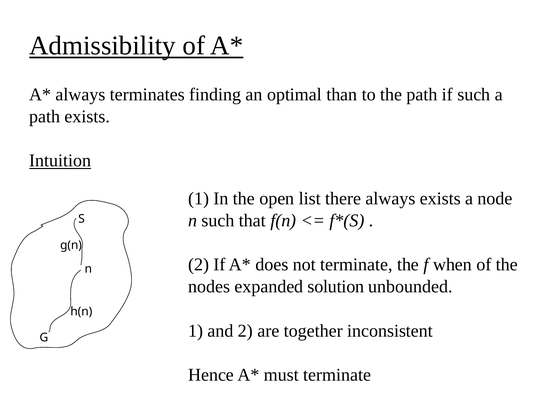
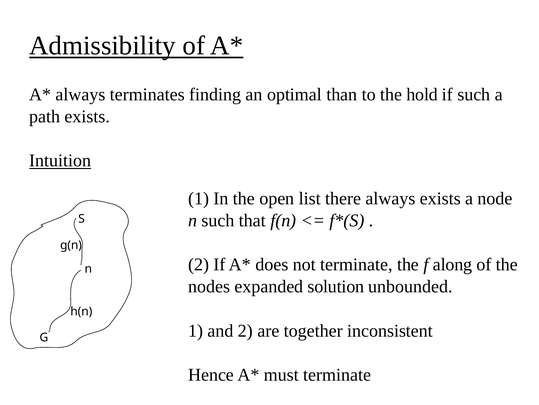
the path: path -> hold (422, 94)
when: when -> along (453, 264)
